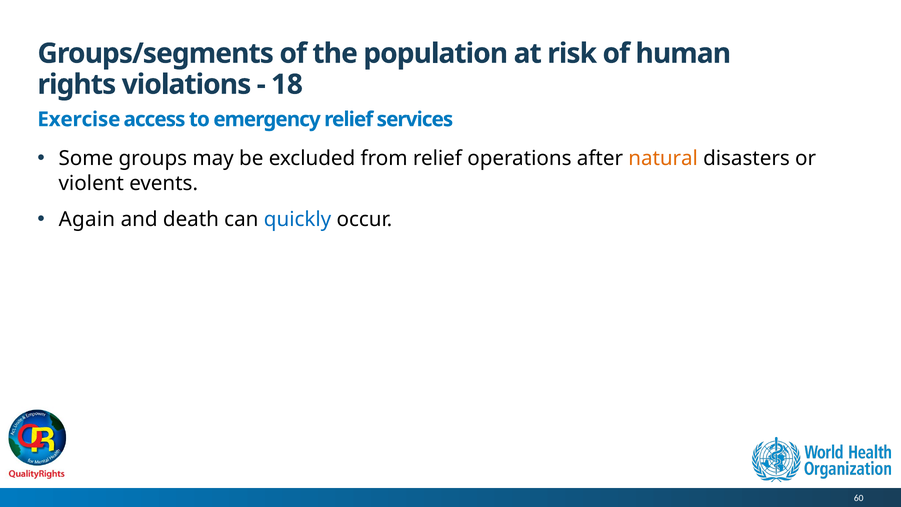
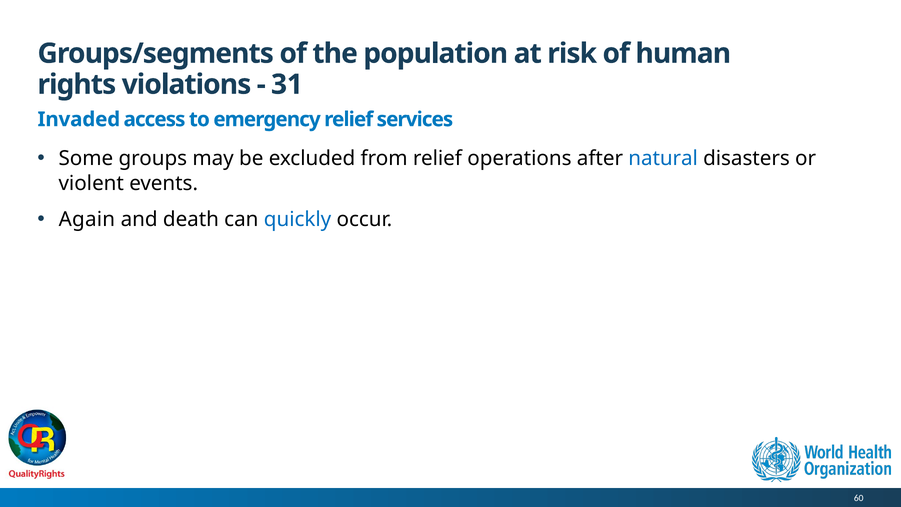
18: 18 -> 31 (287, 84)
Exercise: Exercise -> Invaded (79, 119)
natural colour: orange -> blue (663, 159)
